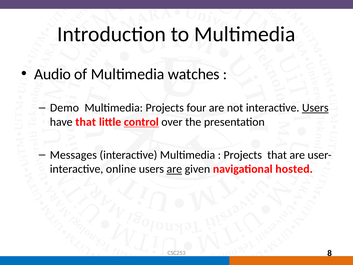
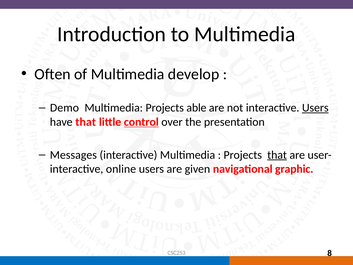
Audio: Audio -> Often (53, 74)
watches: watches -> develop (194, 74)
four: four -> able (196, 108)
that underline: none -> present (277, 155)
are underline: present -> none (174, 169)
hosted: hosted -> graphic (294, 169)
